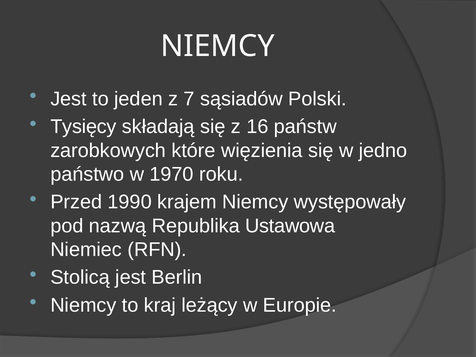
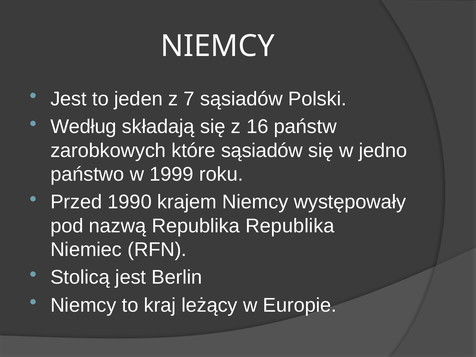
Tysięcy: Tysięcy -> Według (83, 127)
które więzienia: więzienia -> sąsiadów (262, 150)
1970: 1970 -> 1999 (172, 174)
Republika Ustawowa: Ustawowa -> Republika (290, 226)
